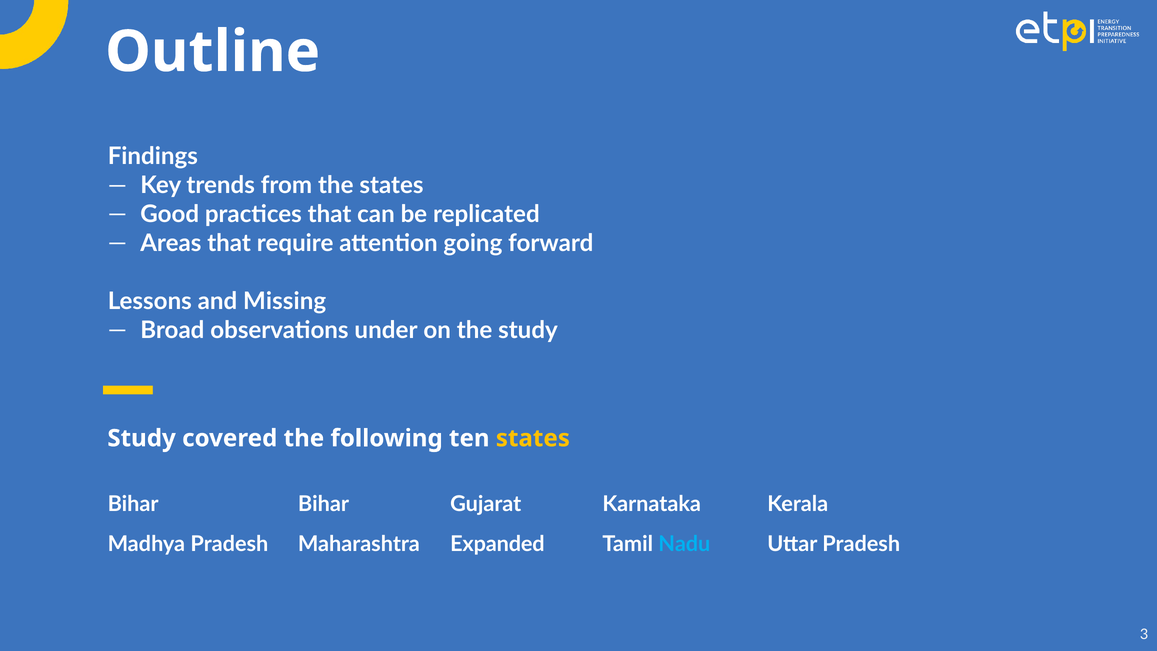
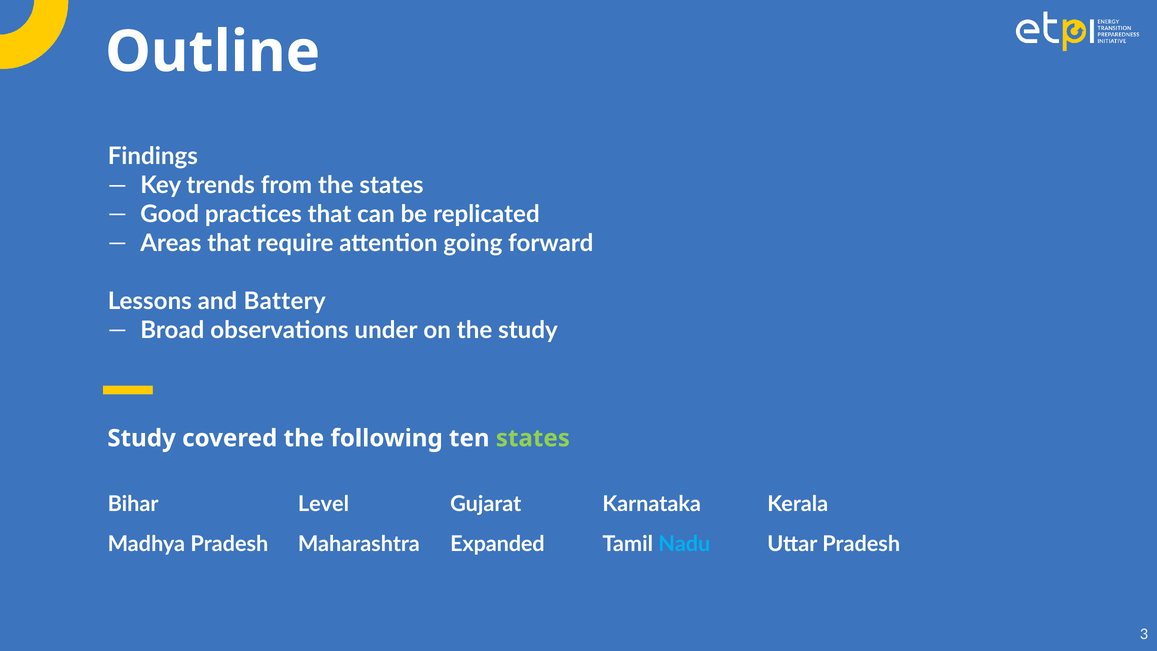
Missing: Missing -> Battery (285, 301)
states colour: yellow -> light green (533, 438)
Bihar Bihar: Bihar -> Level (323, 504)
